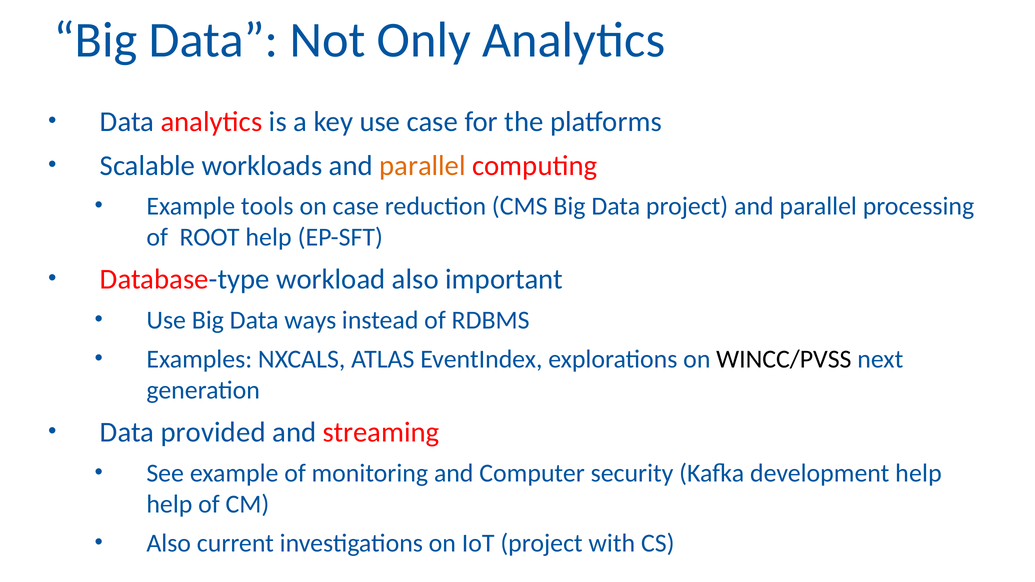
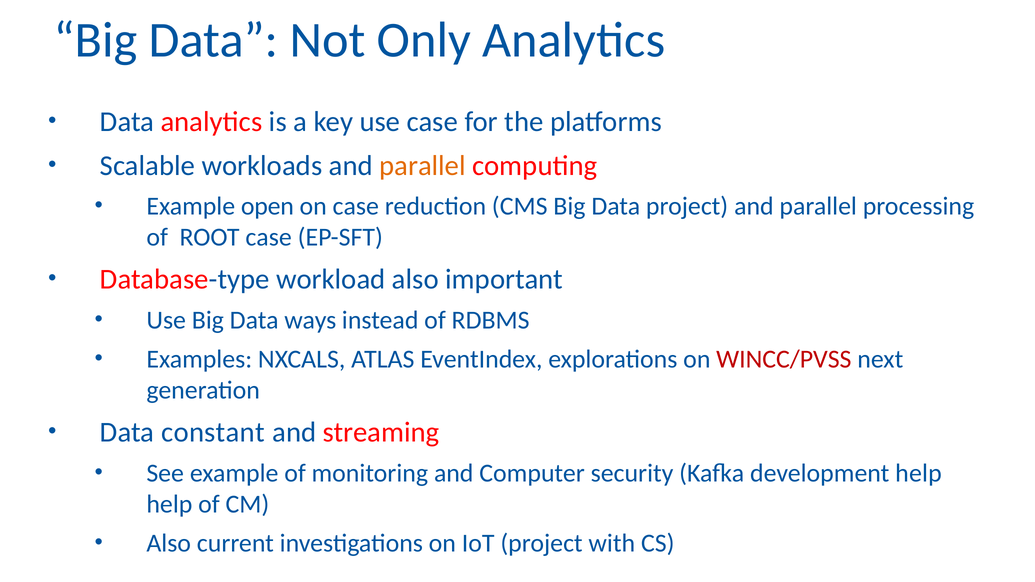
tools: tools -> open (267, 206)
ROOT help: help -> case (269, 237)
WINCC/PVSS colour: black -> red (784, 359)
provided: provided -> constant (213, 433)
